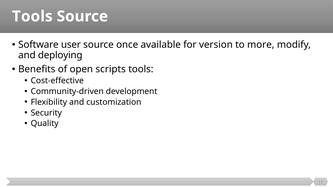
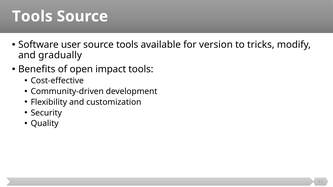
source once: once -> tools (127, 45)
more: more -> tricks (261, 45)
deploying: deploying -> gradually (60, 55)
scripts: scripts -> impact (111, 69)
